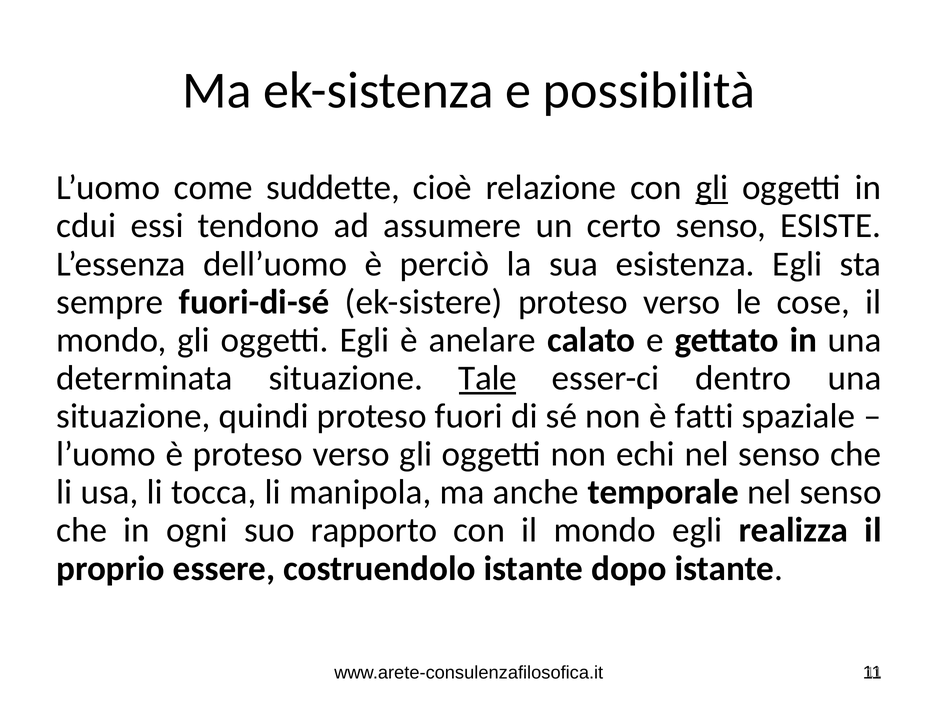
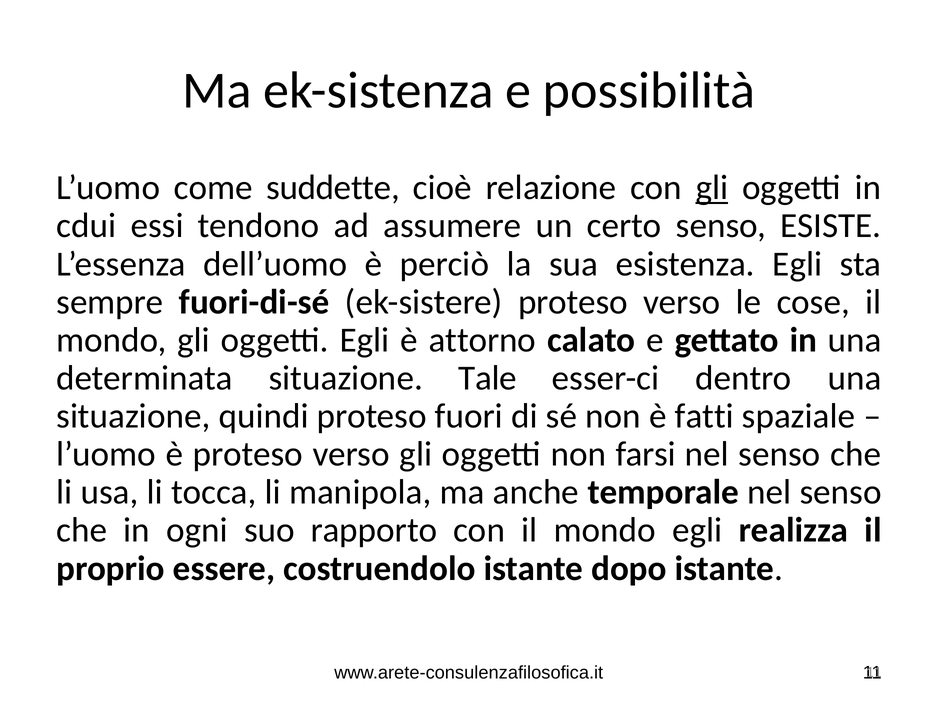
anelare: anelare -> attorno (482, 340)
Tale underline: present -> none (488, 378)
echi: echi -> farsi (646, 454)
